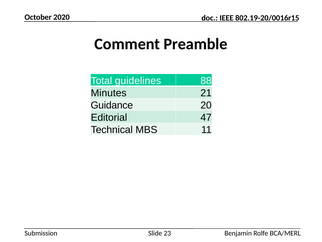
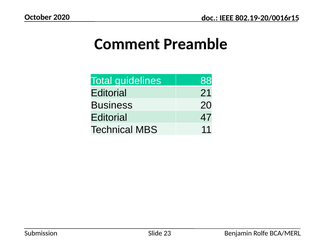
Minutes: Minutes -> Editorial (109, 93)
Guidance: Guidance -> Business (112, 105)
